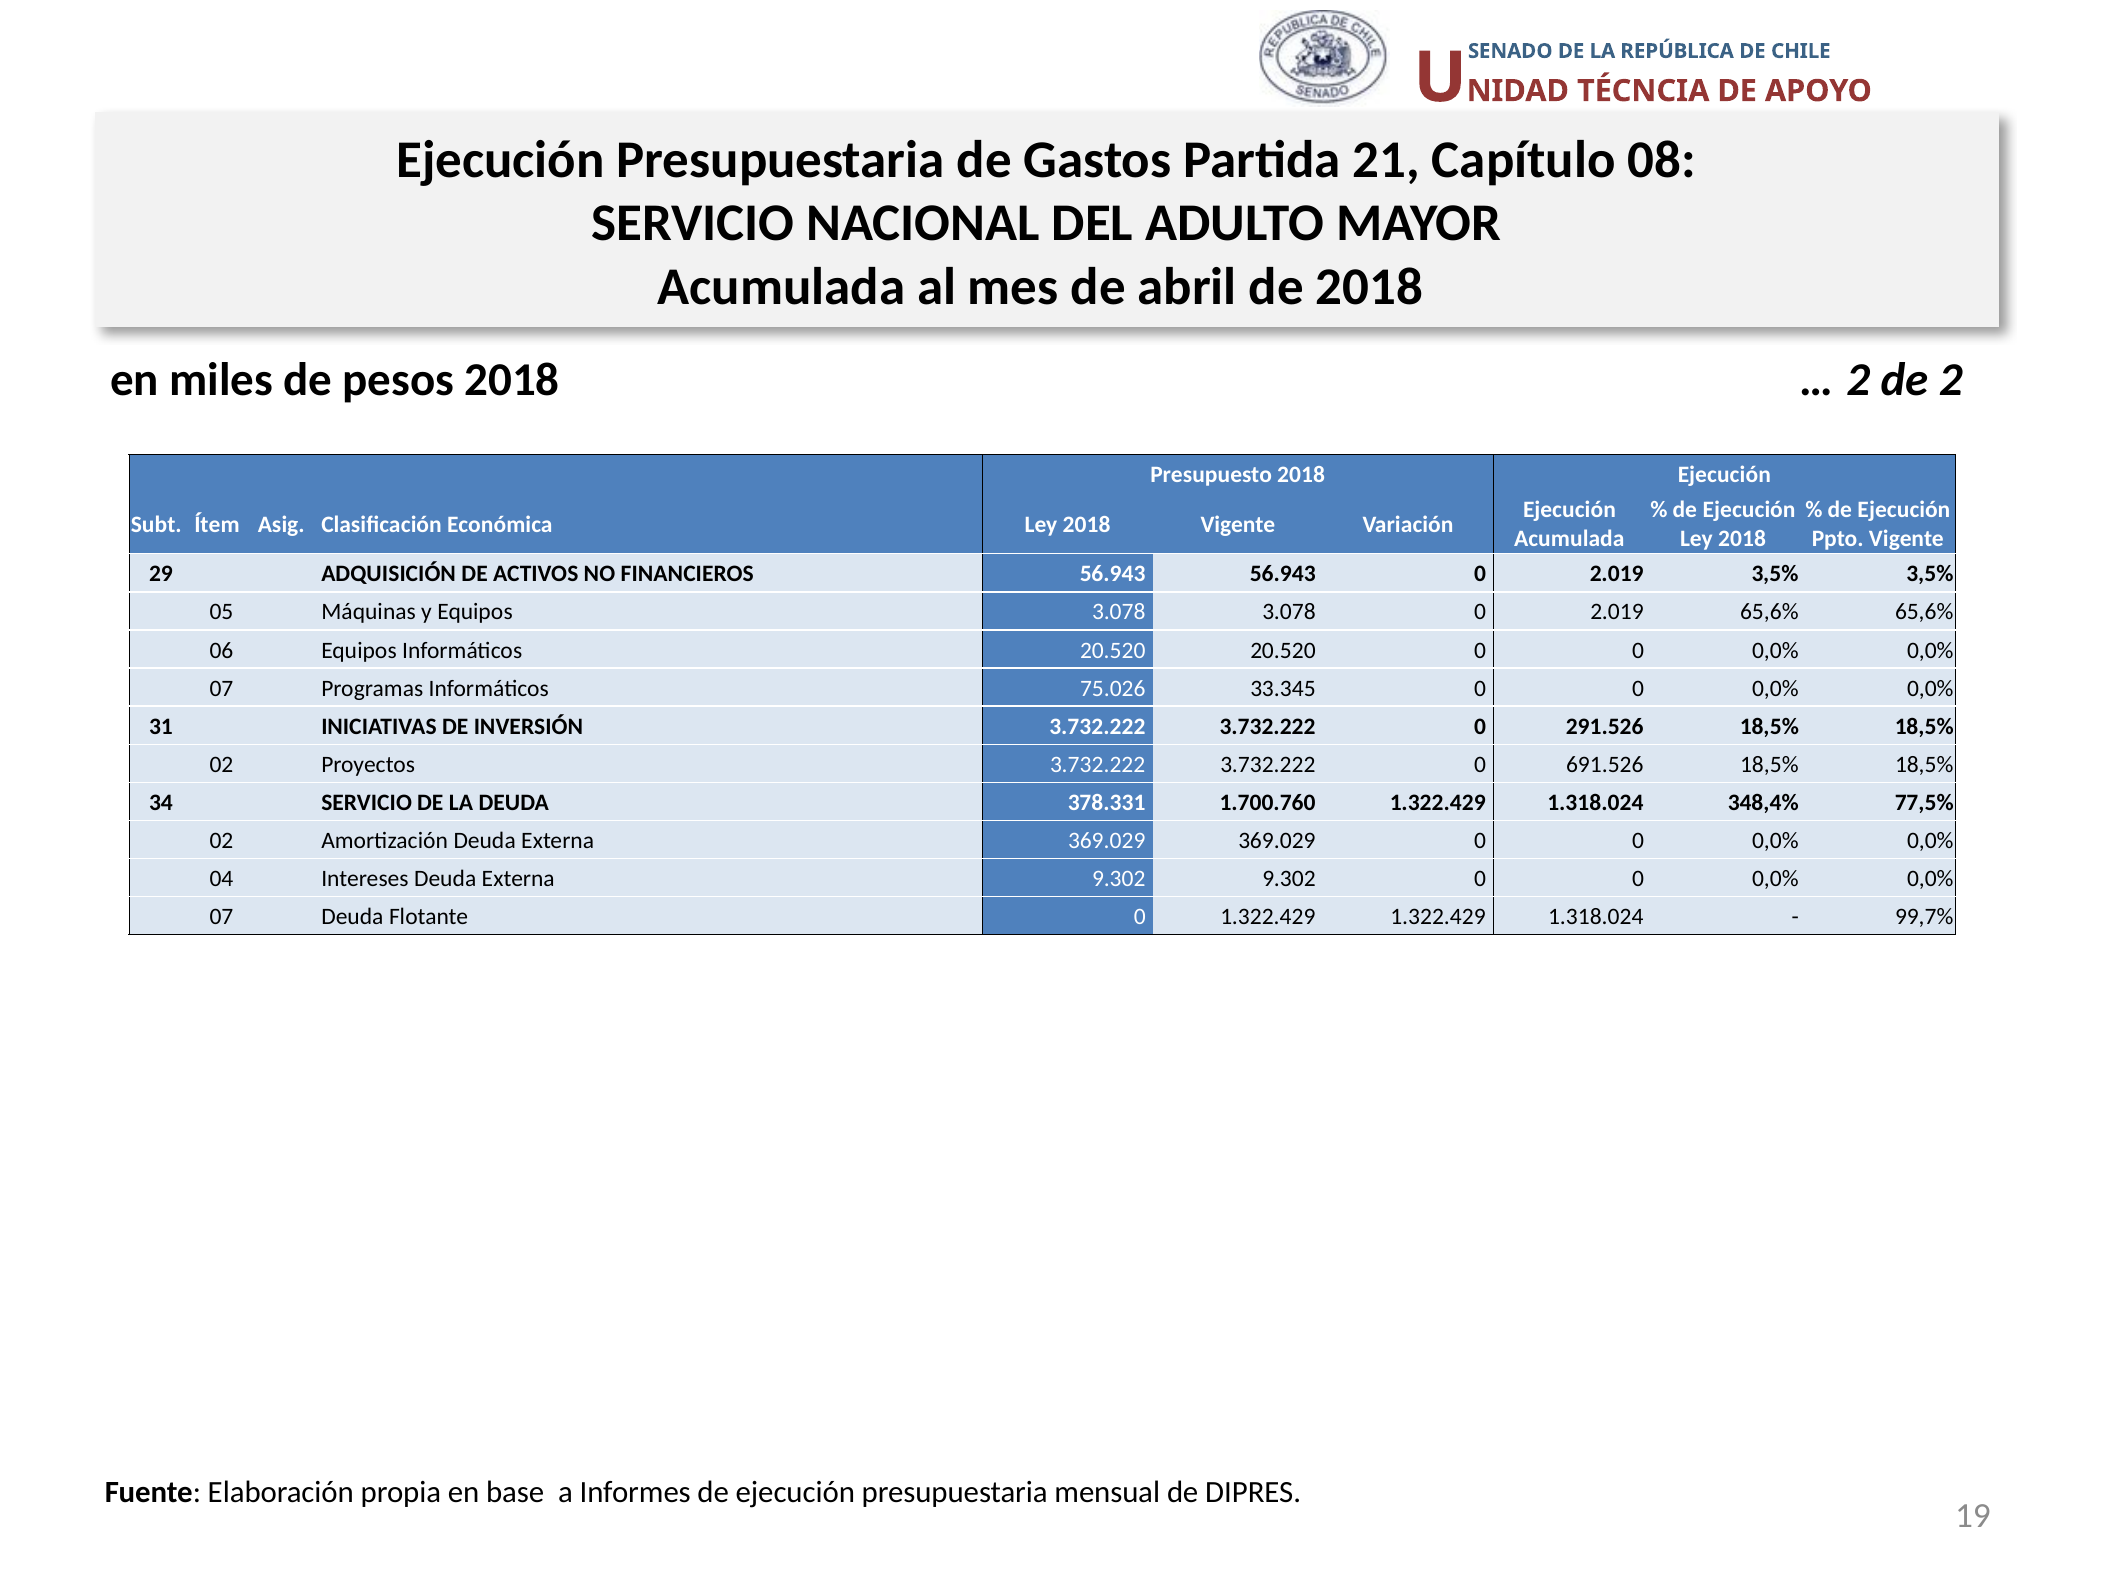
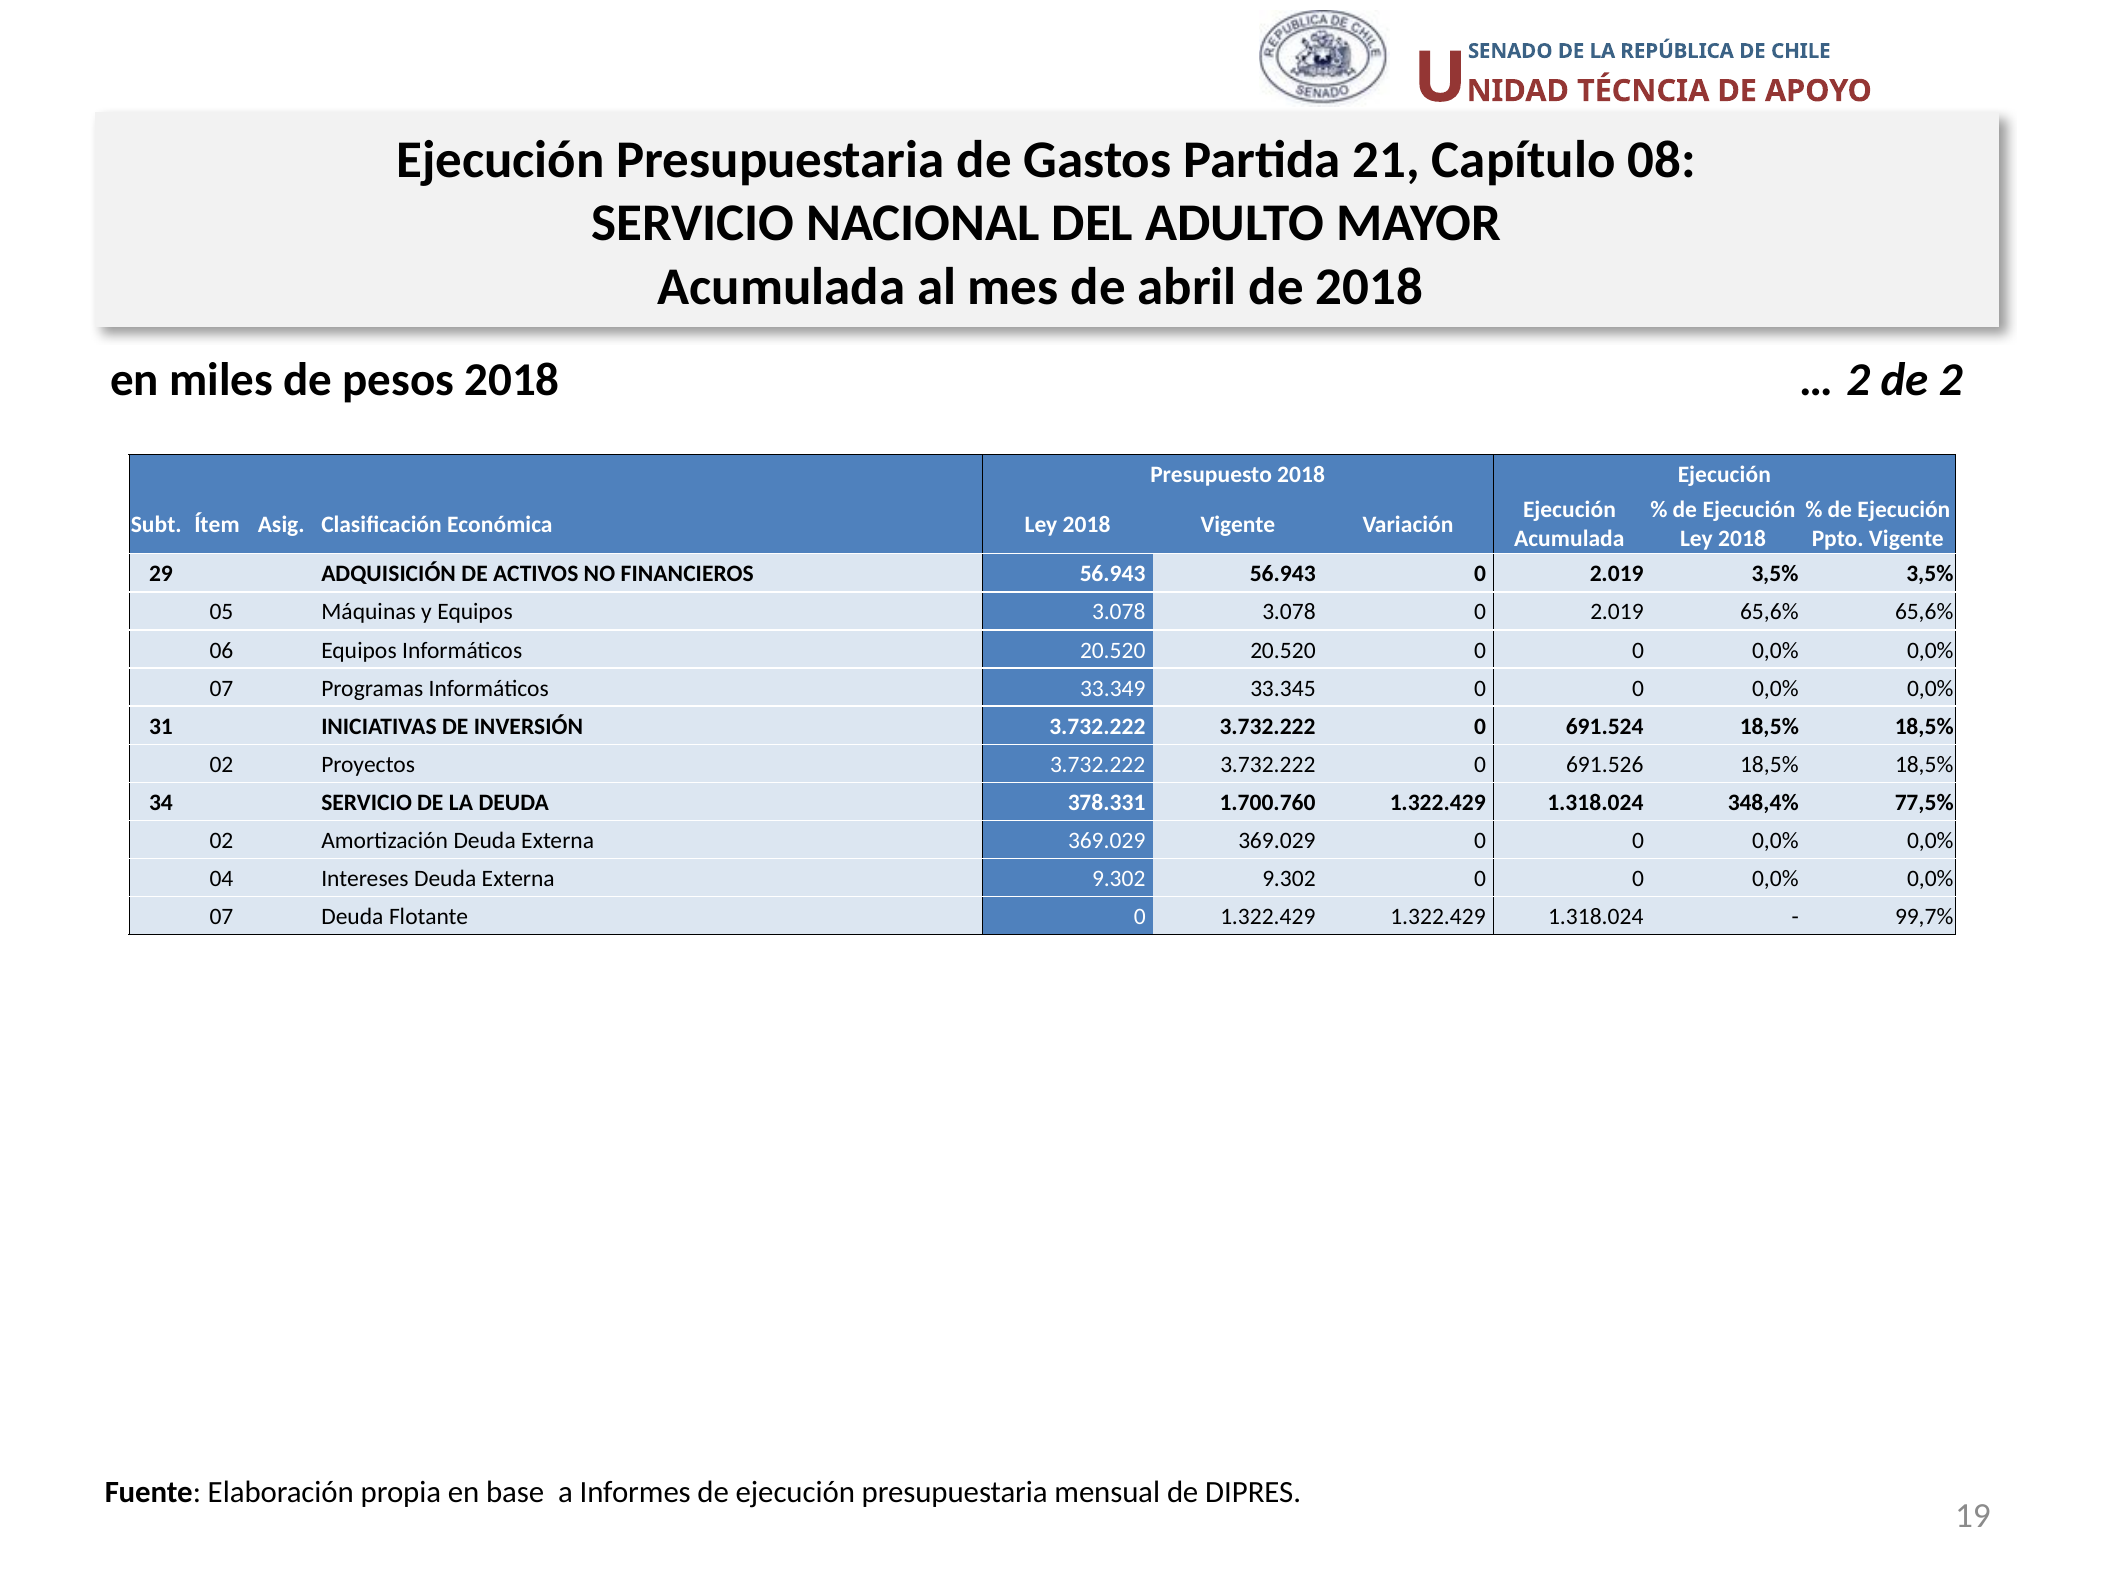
75.026: 75.026 -> 33.349 (1113, 689)
291.526: 291.526 -> 691.524 (1605, 727)
